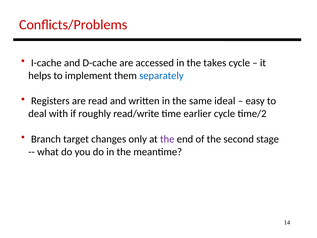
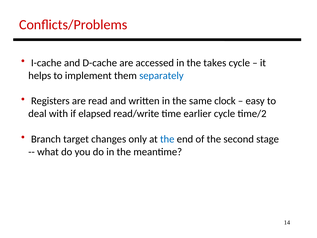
ideal: ideal -> clock (225, 101)
roughly: roughly -> elapsed (95, 114)
the colour: purple -> blue (167, 139)
